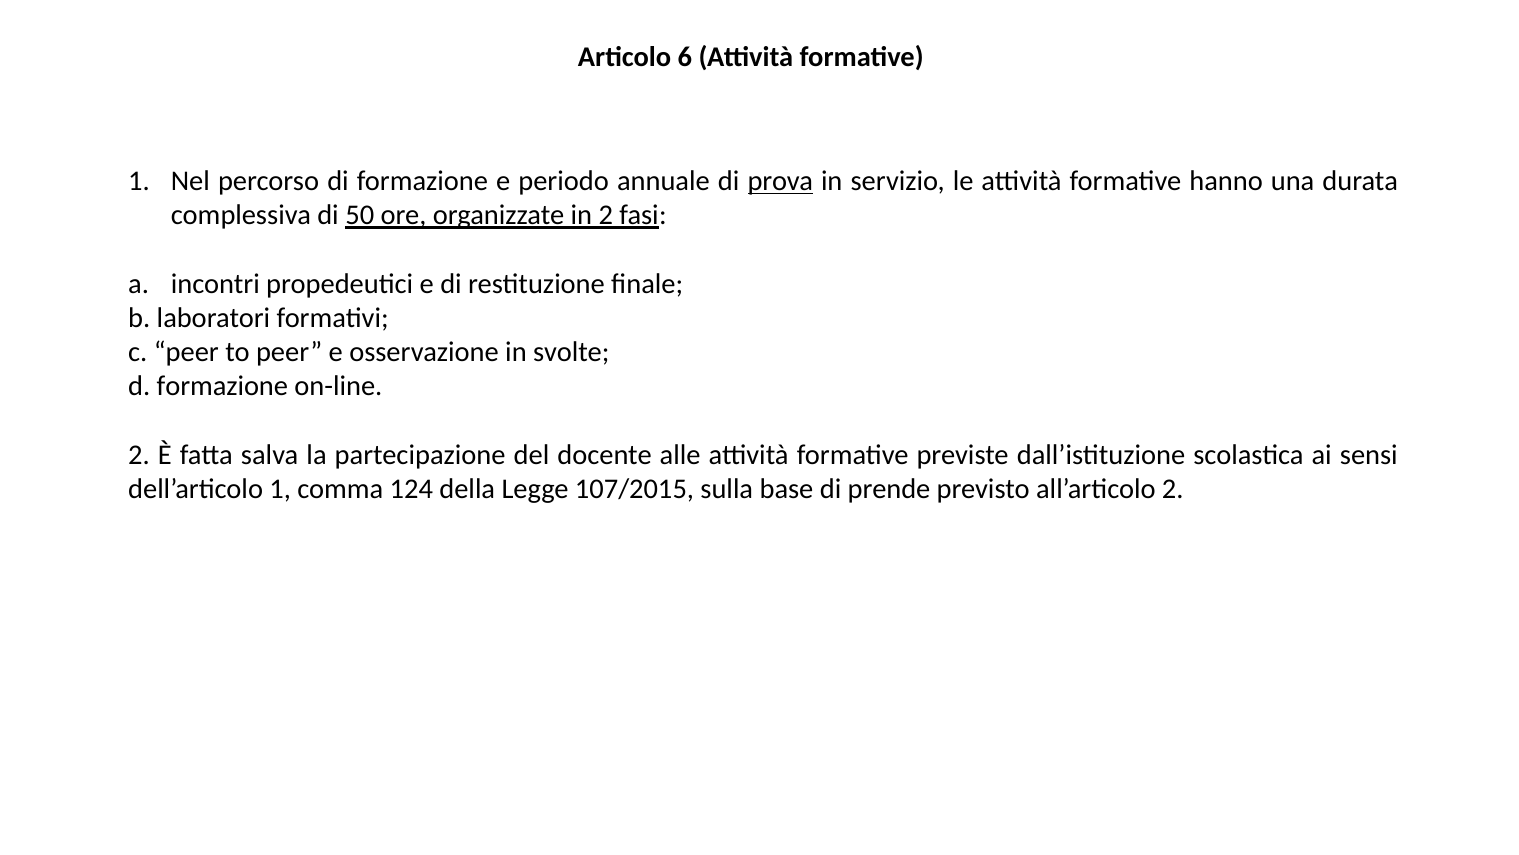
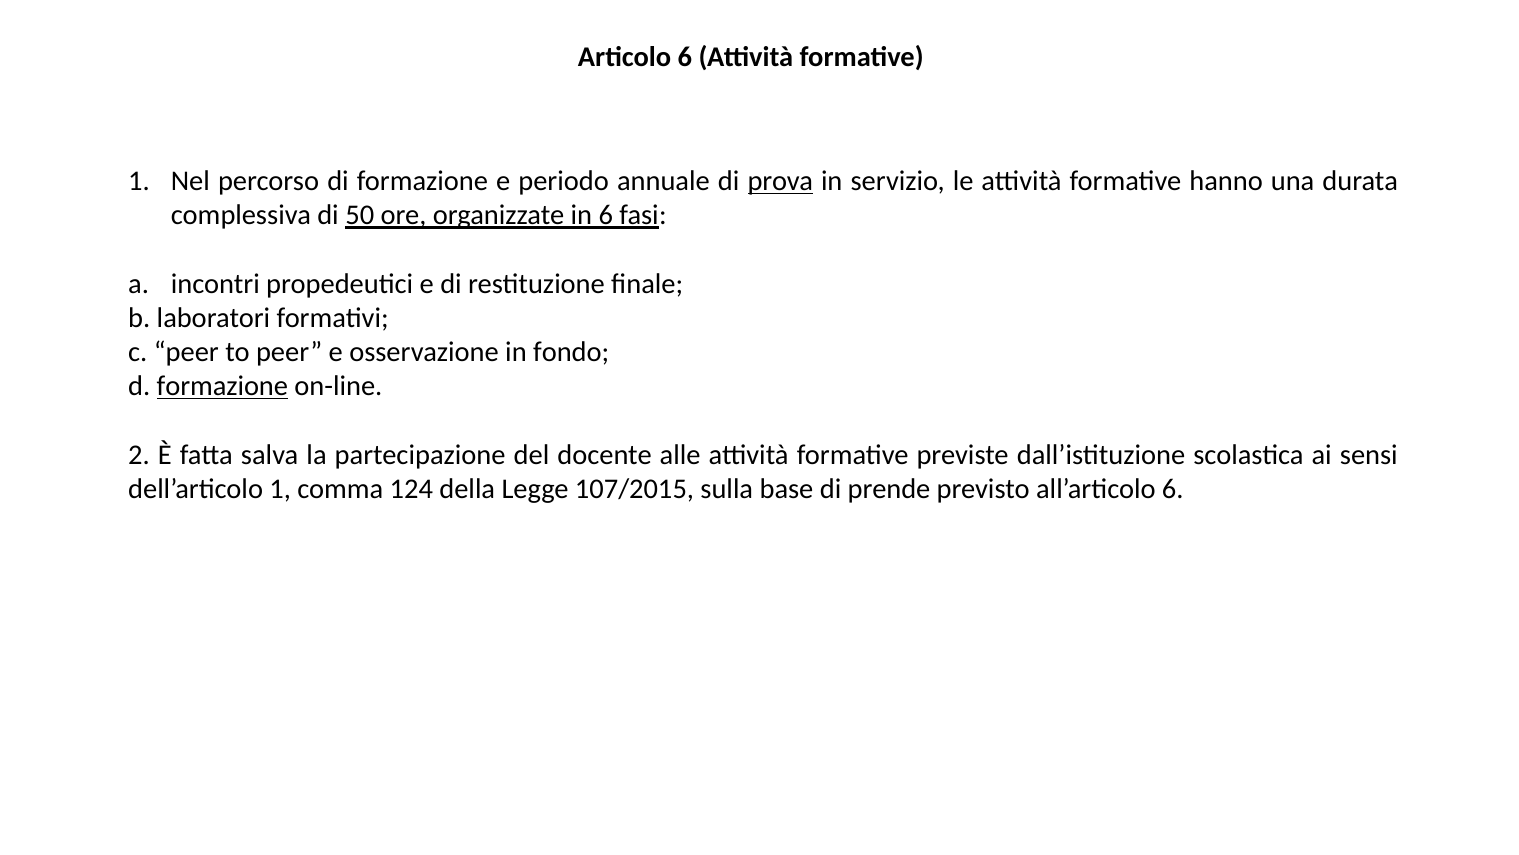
in 2: 2 -> 6 (606, 215)
svolte: svolte -> fondo (571, 352)
formazione underline: none -> present (222, 386)
all’articolo 2: 2 -> 6 (1173, 489)
